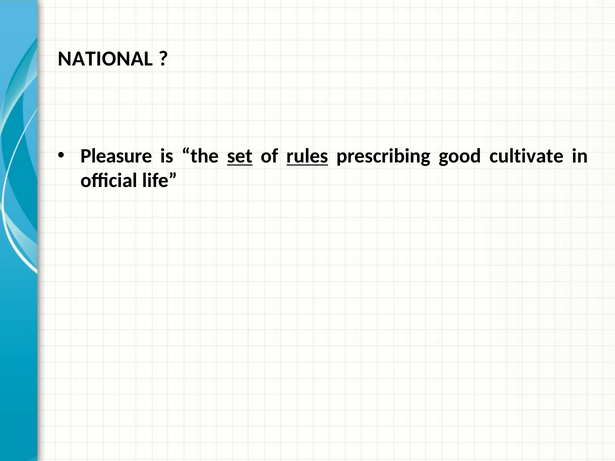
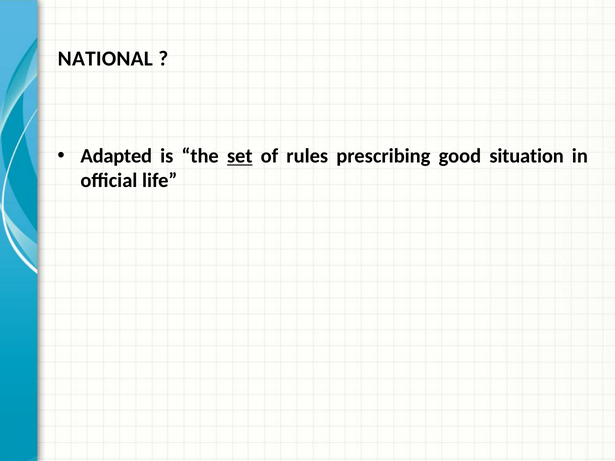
Pleasure: Pleasure -> Adapted (116, 156)
rules underline: present -> none (307, 156)
cultivate: cultivate -> situation (527, 156)
